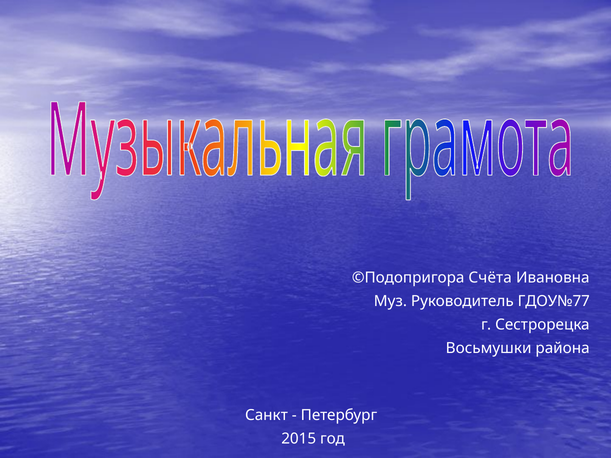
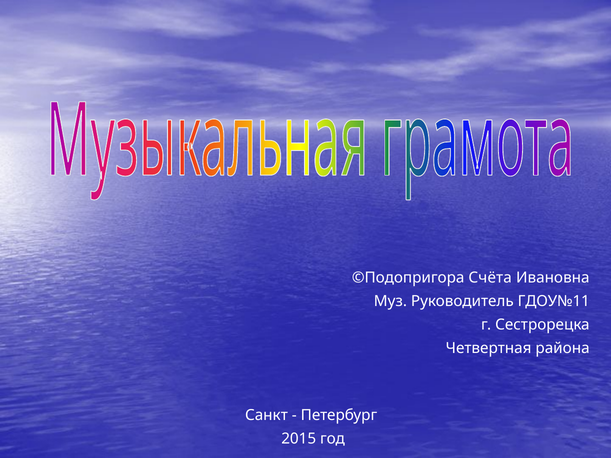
ГДОУ№77: ГДОУ№77 -> ГДОУ№11 (554, 301)
Восьмушки: Восьмушки -> Четвертная (489, 348)
